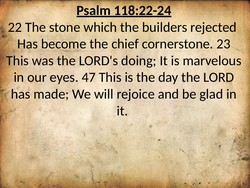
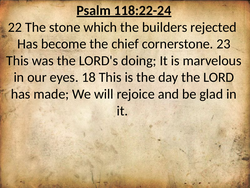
47: 47 -> 18 (89, 77)
